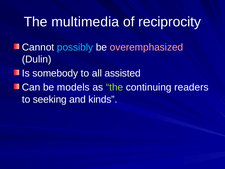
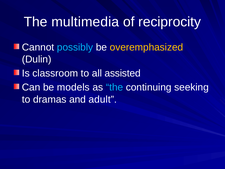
overemphasized colour: pink -> yellow (146, 47)
somebody: somebody -> classroom (55, 73)
the colour: light green -> light blue (115, 87)
readers: readers -> seeking (192, 87)
seeking: seeking -> dramas (50, 99)
kinds: kinds -> adult (103, 99)
